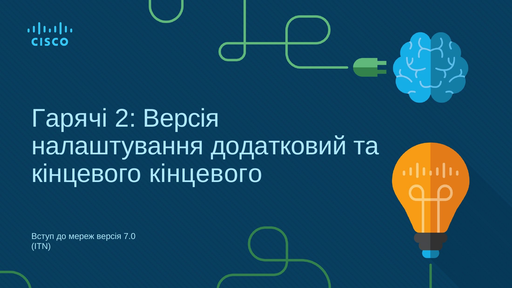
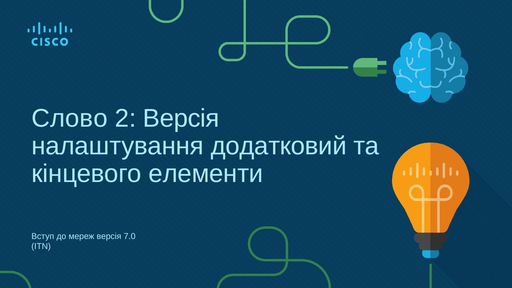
Гарячі: Гарячі -> Слово (69, 118)
кінцевого кінцевого: кінцевого -> елементи (206, 174)
